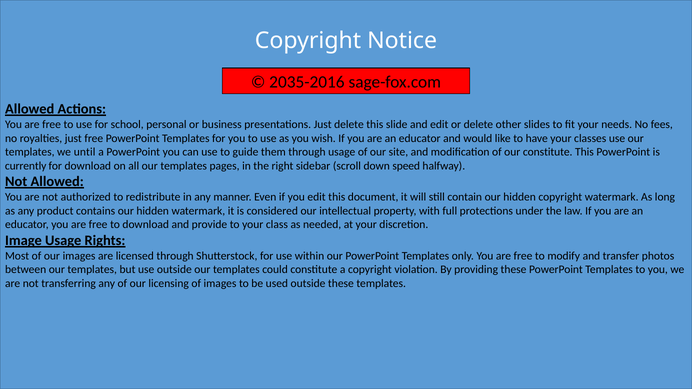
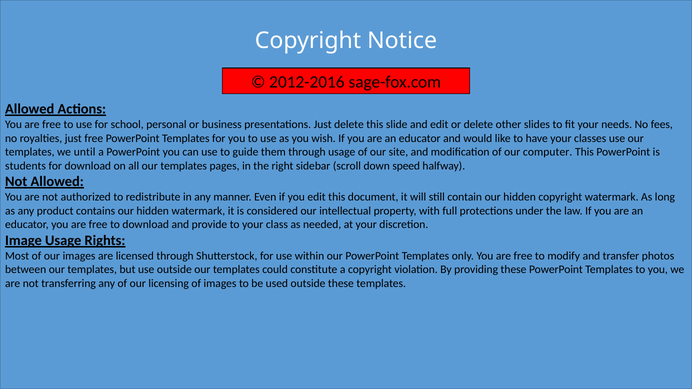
2035-2016: 2035-2016 -> 2012-2016 (307, 82)
our constitute: constitute -> computer (548, 152)
currently: currently -> students (26, 166)
